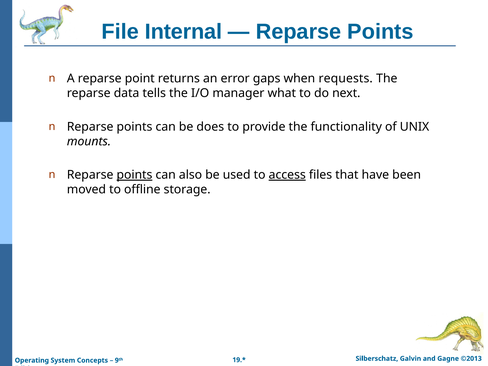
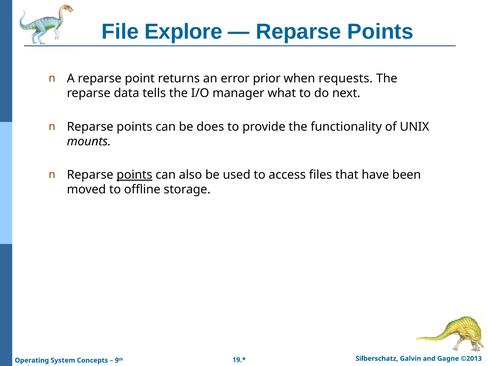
Internal: Internal -> Explore (183, 32)
gaps: gaps -> prior (267, 79)
access underline: present -> none (287, 175)
